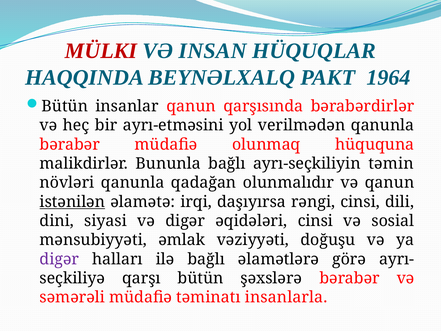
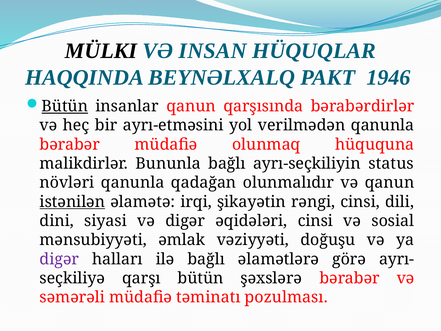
MÜLKI colour: red -> black (101, 51)
1964: 1964 -> 1946 (388, 77)
Bütün underline: none -> present (65, 106)
təmin: təmin -> status (391, 163)
daşıyırsa: daşıyırsa -> şikayətin (251, 202)
insanlarla: insanlarla -> pozulması (286, 297)
